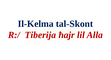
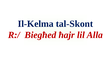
Tiberija: Tiberija -> Biegħed (40, 35)
